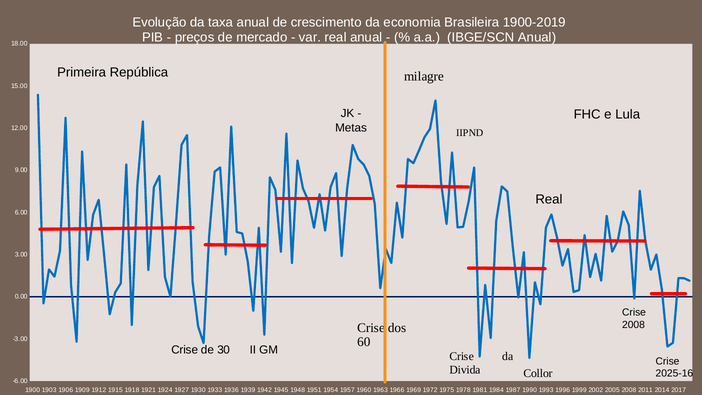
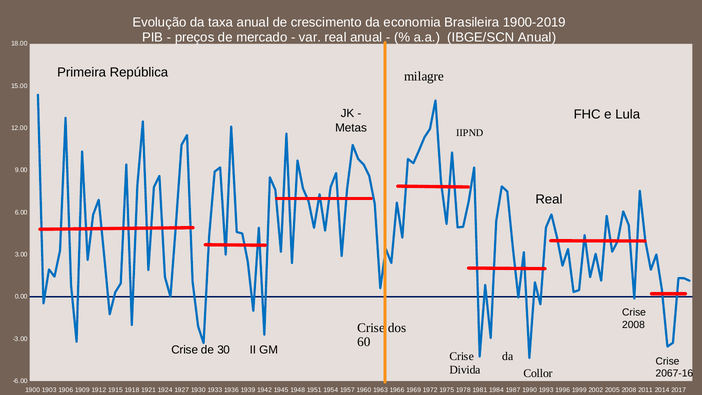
2025-16: 2025-16 -> 2067-16 (674, 373)
